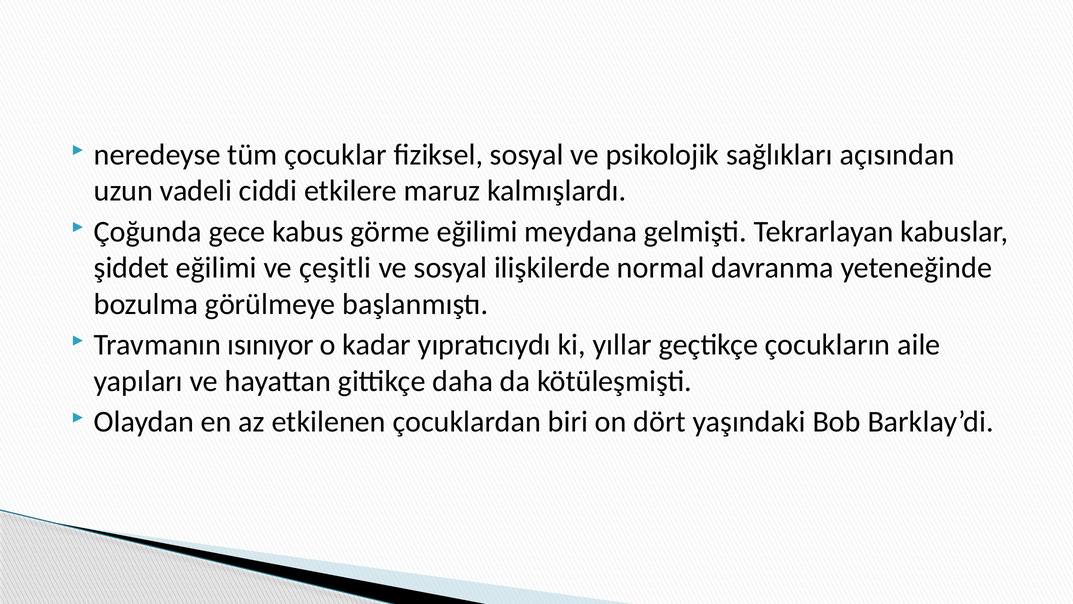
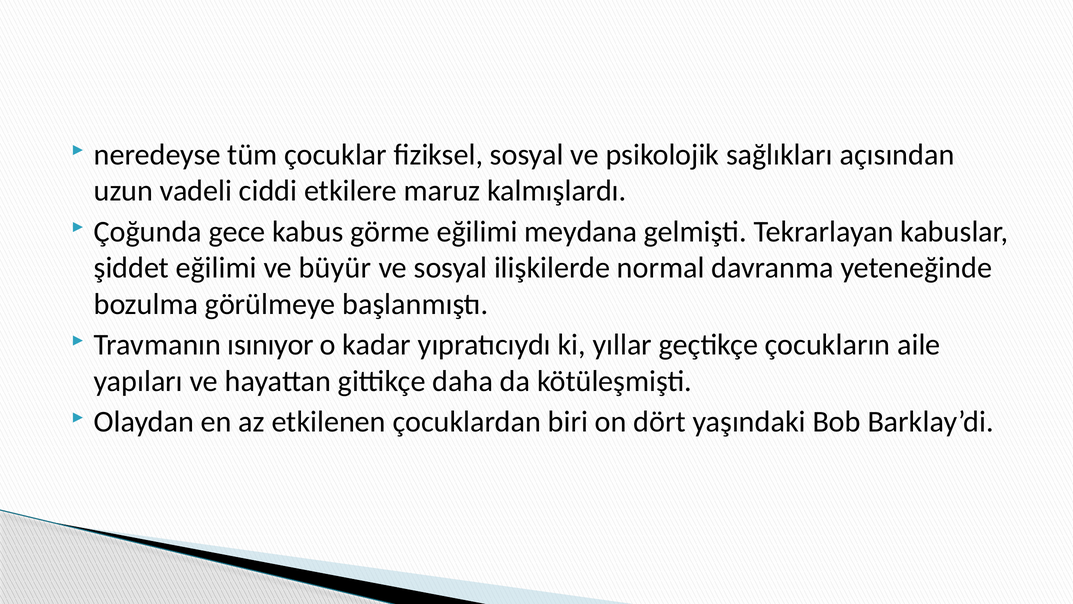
çeşitli: çeşitli -> büyür (335, 268)
